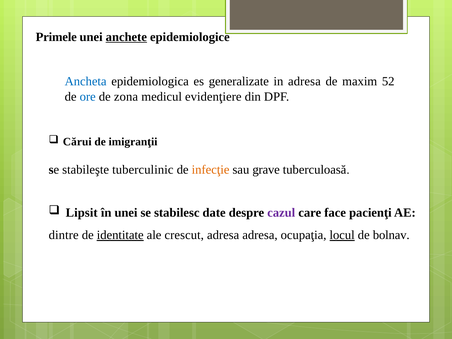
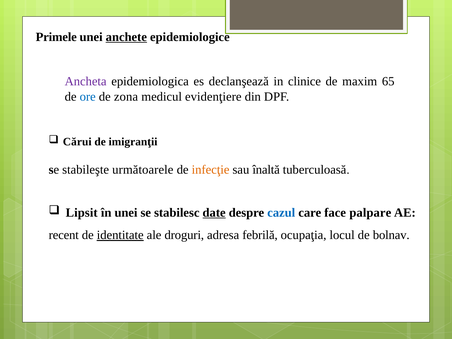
Ancheta colour: blue -> purple (86, 81)
generalizate: generalizate -> declanşează (239, 81)
in adresa: adresa -> clinice (305, 81)
52: 52 -> 65 (388, 81)
tuberculinic: tuberculinic -> următoarele (143, 170)
grave: grave -> înaltă (266, 170)
date underline: none -> present (214, 213)
cazul colour: purple -> blue (281, 213)
pacienţi: pacienţi -> palpare (370, 213)
dintre: dintre -> recent (64, 235)
crescut: crescut -> droguri (184, 235)
adresa adresa: adresa -> febrilă (260, 235)
locul underline: present -> none (342, 235)
